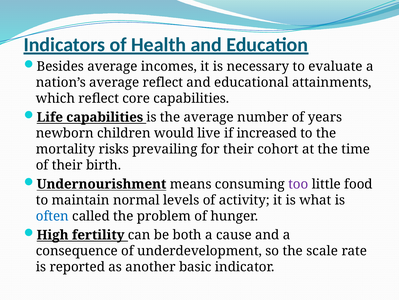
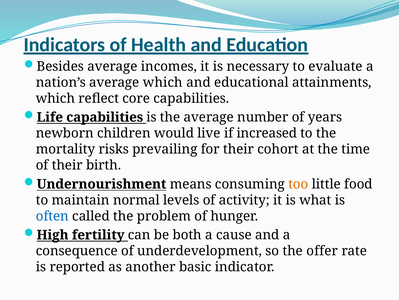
average reflect: reflect -> which (163, 82)
too colour: purple -> orange (298, 184)
scale: scale -> offer (322, 250)
